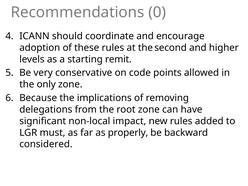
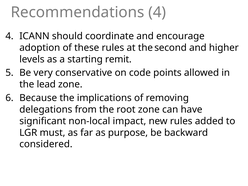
Recommendations 0: 0 -> 4 (157, 12)
only: only -> lead (46, 84)
properly: properly -> purpose (128, 133)
